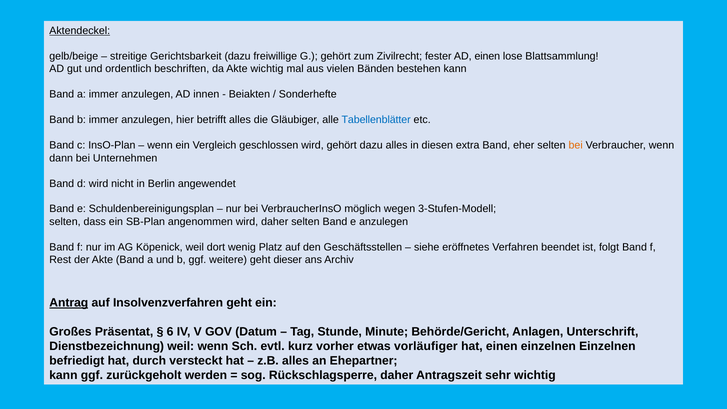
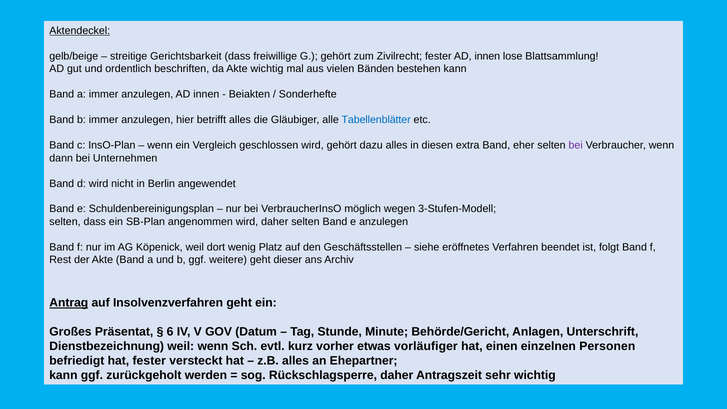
Gerichtsbarkeit dazu: dazu -> dass (238, 56)
fester AD einen: einen -> innen (487, 56)
bei colour: orange -> purple (576, 145)
einzelnen Einzelnen: Einzelnen -> Personen (607, 346)
hat durch: durch -> fester (149, 361)
